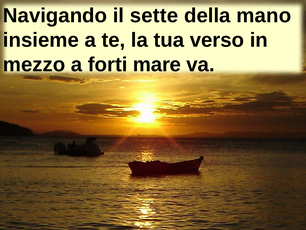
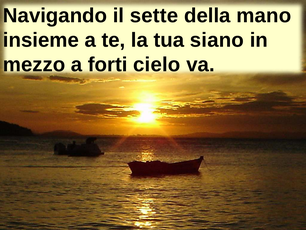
verso: verso -> siano (217, 40)
mare: mare -> cielo (157, 65)
